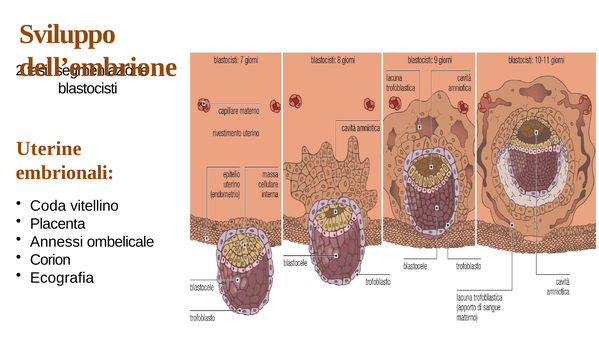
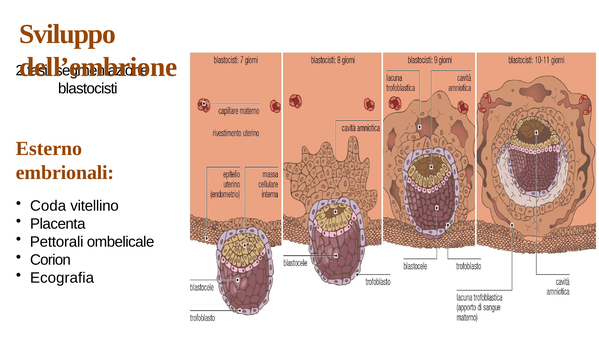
Uterine: Uterine -> Esterno (49, 149)
Annessi: Annessi -> Pettorali (57, 242)
